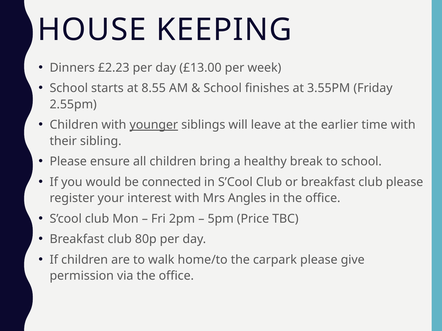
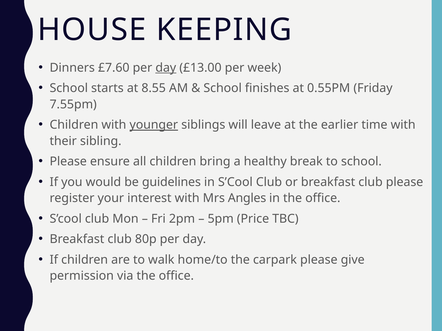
£2.23: £2.23 -> £7.60 (114, 68)
day underline: none -> present (166, 68)
3.55PM: 3.55PM -> 0.55PM (329, 88)
2.55pm: 2.55pm -> 7.55pm (73, 105)
connected: connected -> guidelines (171, 182)
